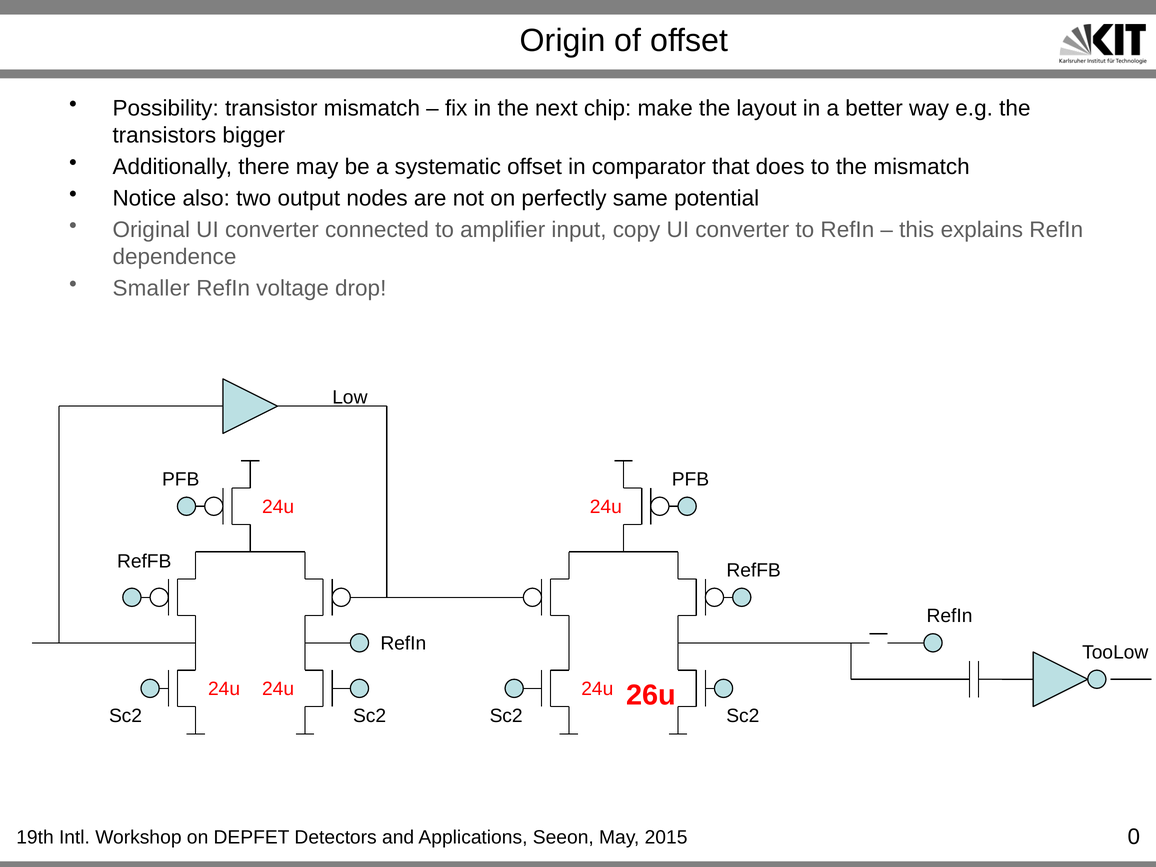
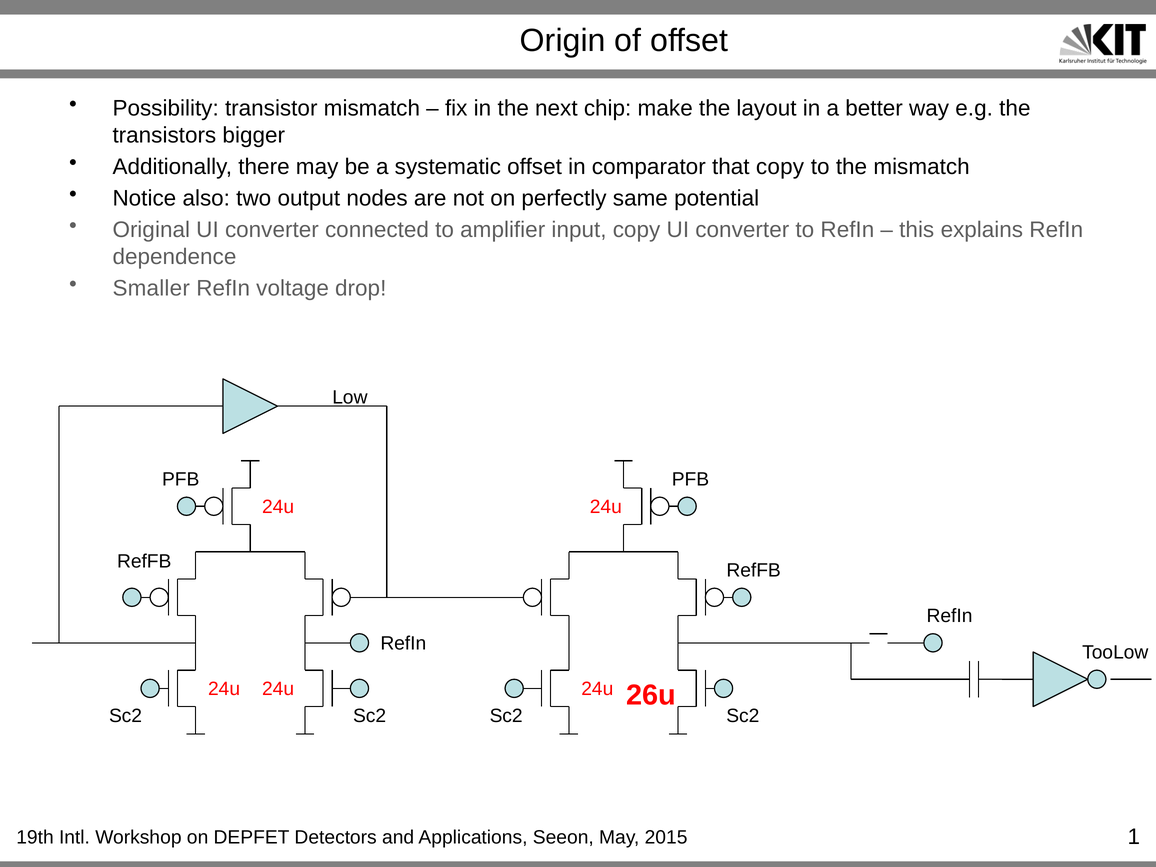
that does: does -> copy (780, 167)
0: 0 -> 1 (1134, 837)
